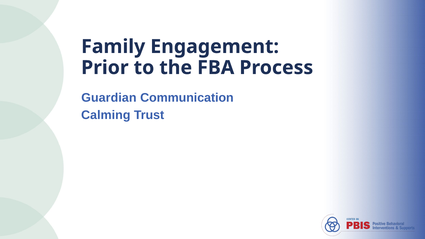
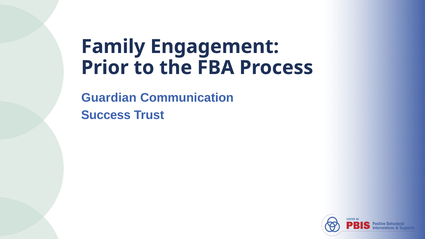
Calming: Calming -> Success (106, 115)
